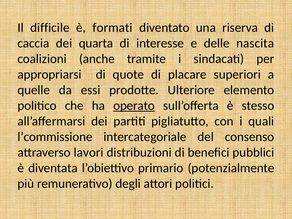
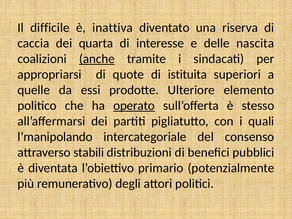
formati: formati -> inattiva (113, 28)
anche underline: none -> present (97, 59)
placare: placare -> istituita (187, 74)
l’commissione: l’commissione -> l’manipolando (55, 137)
lavori: lavori -> stabili (89, 152)
